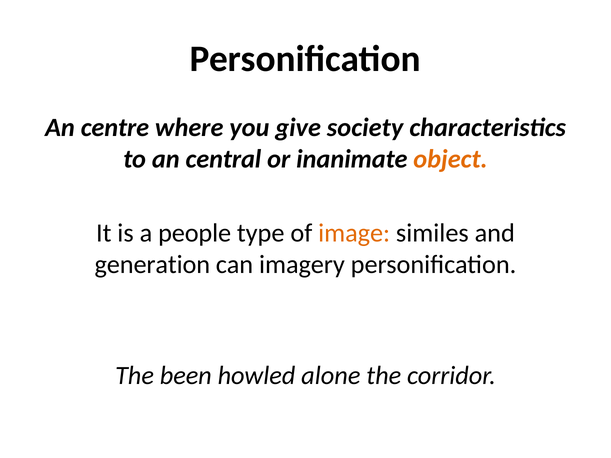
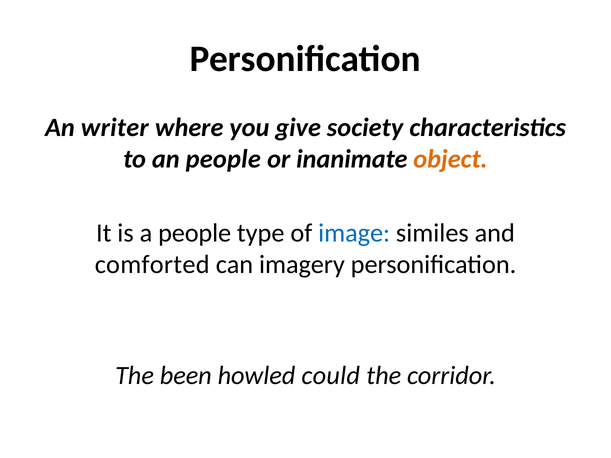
centre: centre -> writer (115, 128)
an central: central -> people (223, 159)
image colour: orange -> blue (354, 233)
generation: generation -> comforted (152, 265)
alone: alone -> could (331, 376)
